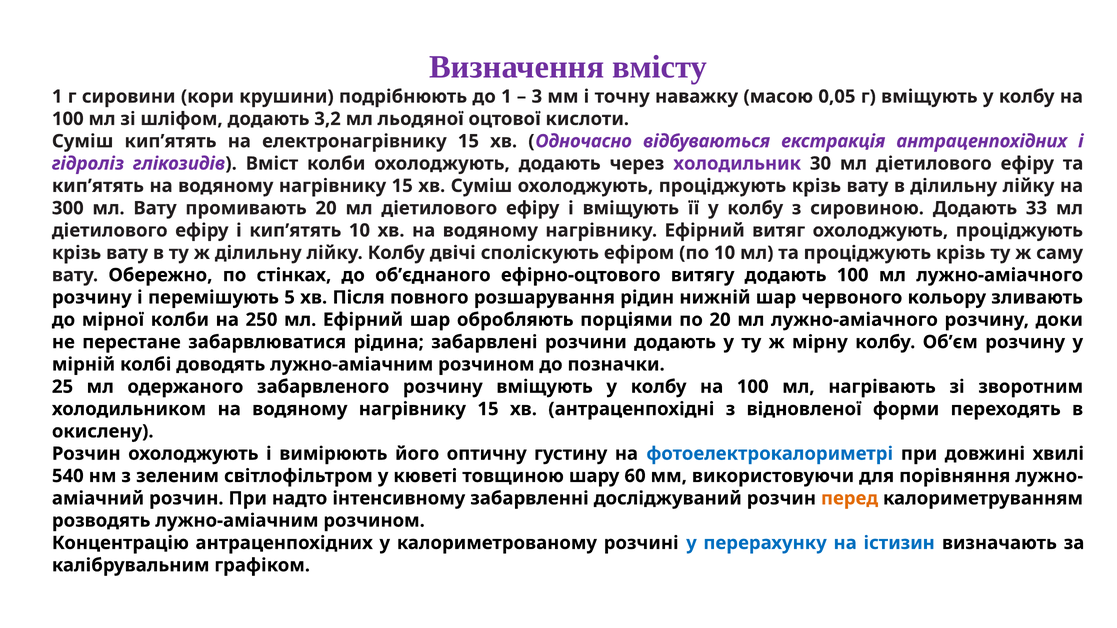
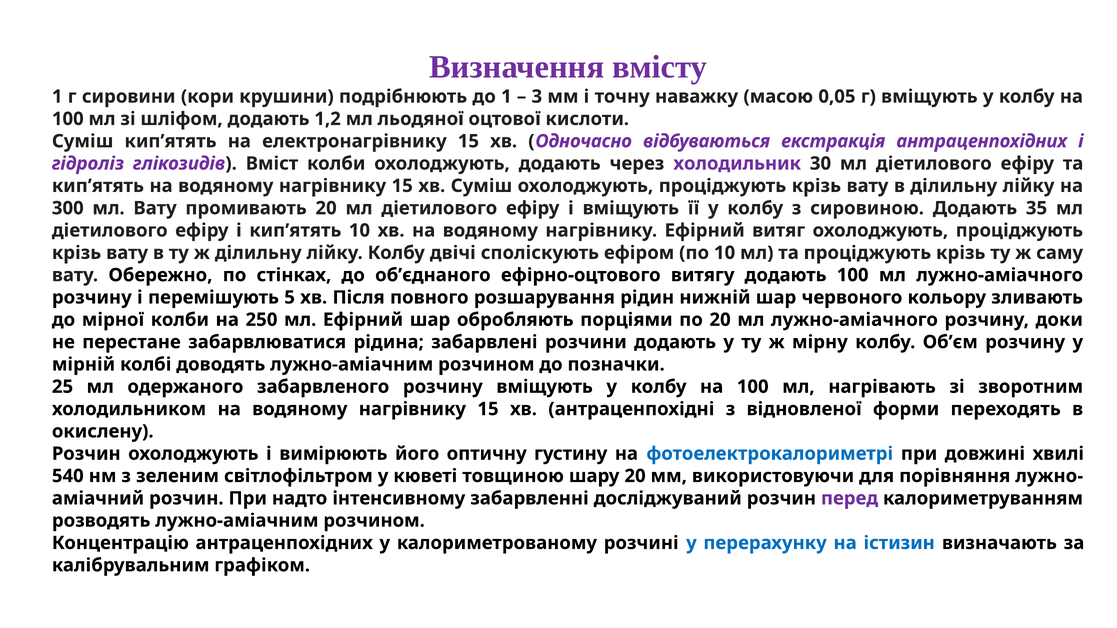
3,2: 3,2 -> 1,2 (328, 119)
33: 33 -> 35 (1037, 208)
шару 60: 60 -> 20 (635, 476)
перед colour: orange -> purple (850, 499)
